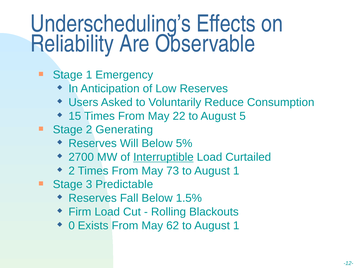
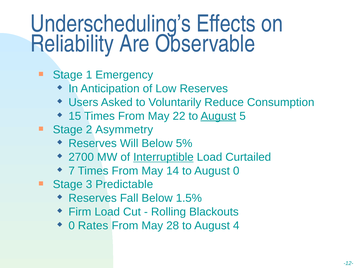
August underline: none -> present (218, 116)
Generating: Generating -> Asymmetry (124, 130)
2: 2 -> 7 (72, 171)
73: 73 -> 14 (173, 171)
1: 1 -> 0 (236, 171)
Exists: Exists -> Rates (93, 226)
62: 62 -> 28 (173, 226)
1: 1 -> 4 (236, 226)
